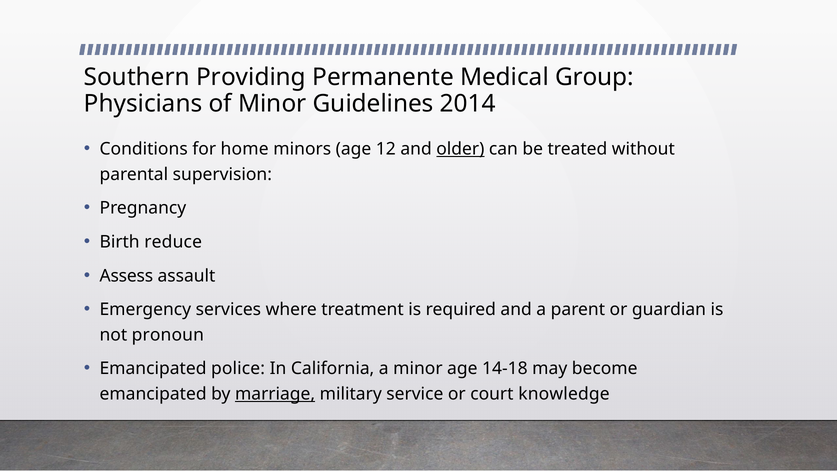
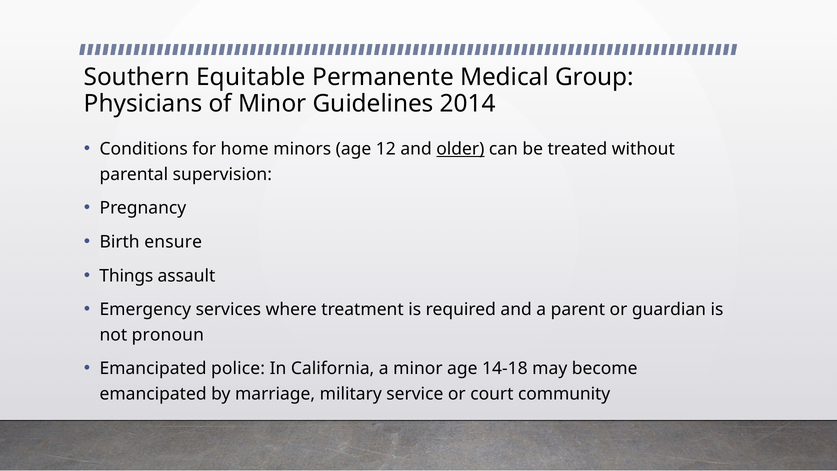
Providing: Providing -> Equitable (251, 77)
reduce: reduce -> ensure (173, 242)
Assess: Assess -> Things (126, 276)
marriage underline: present -> none (275, 394)
knowledge: knowledge -> community (564, 394)
